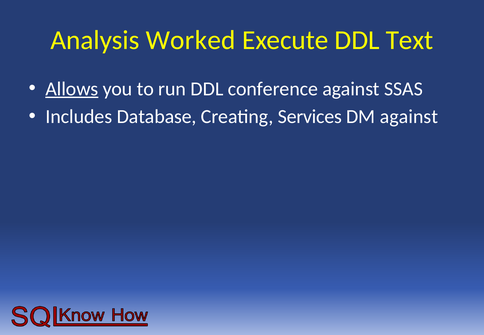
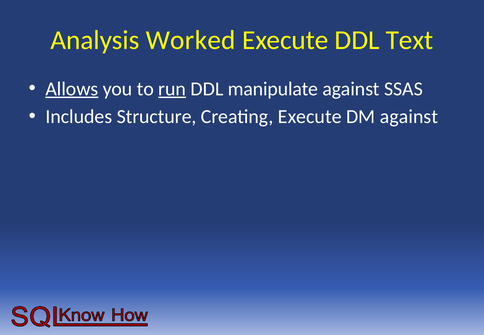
run underline: none -> present (172, 89)
conference: conference -> manipulate (273, 89)
Database: Database -> Structure (157, 117)
Creating Services: Services -> Execute (310, 117)
